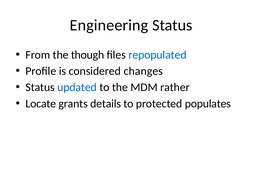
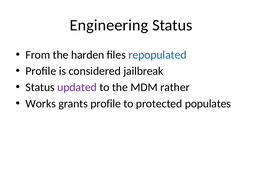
though: though -> harden (88, 55)
changes: changes -> jailbreak (143, 71)
updated colour: blue -> purple (77, 88)
Locate: Locate -> Works (41, 104)
grants details: details -> profile (106, 104)
